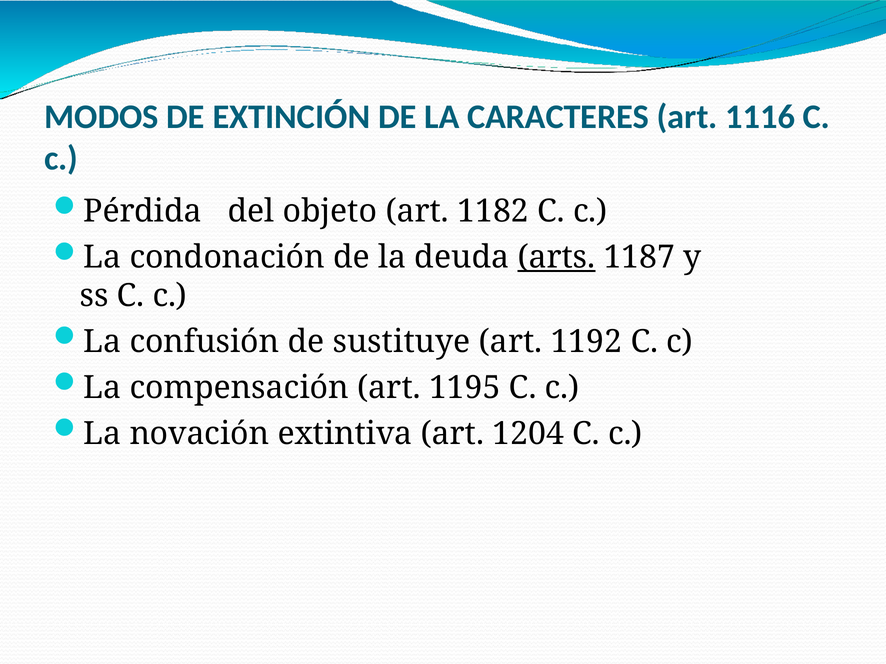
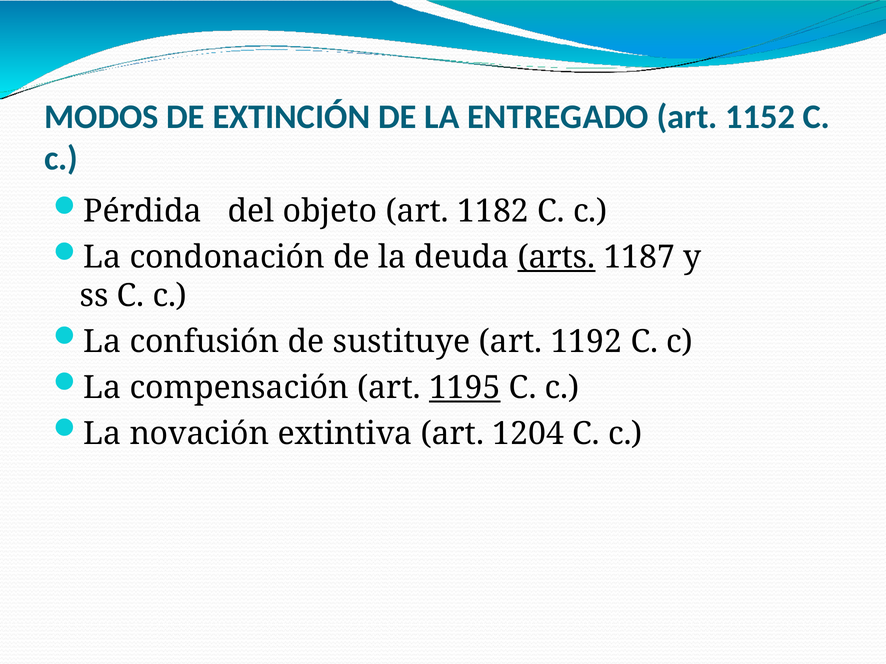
CARACTERES: CARACTERES -> ENTREGADO (558, 117)
1116: 1116 -> 1152 (760, 117)
1195 underline: none -> present (465, 388)
